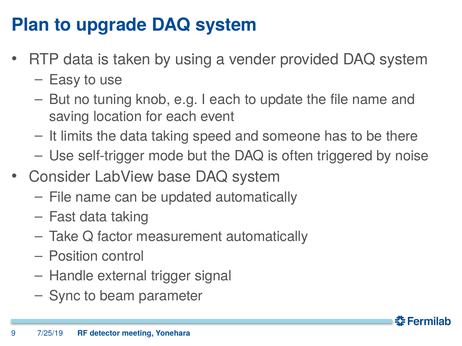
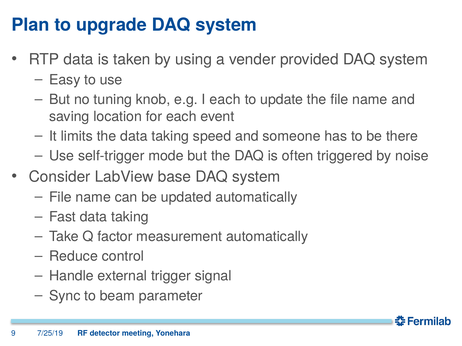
Position: Position -> Reduce (73, 257)
